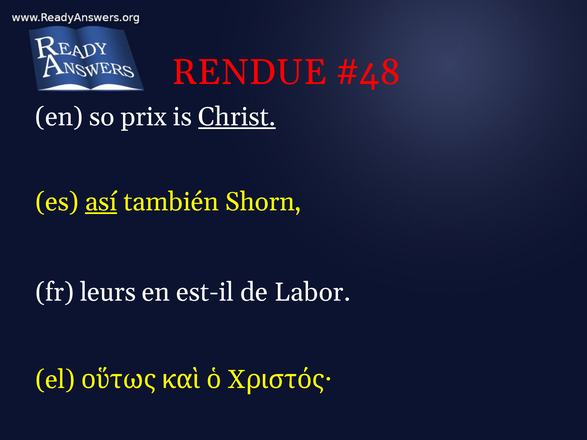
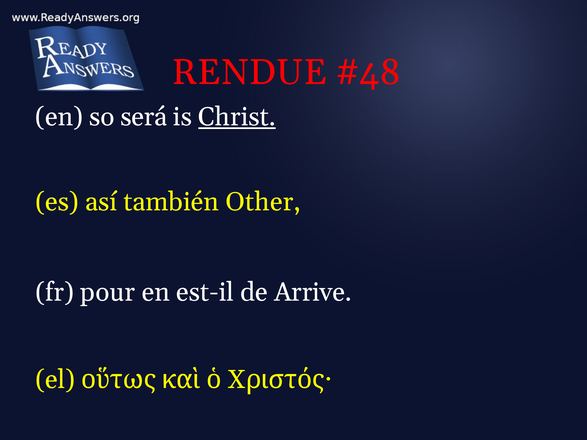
prix: prix -> será (144, 117)
así underline: present -> none (101, 202)
Shorn: Shorn -> Other (263, 202)
leurs: leurs -> pour (108, 292)
Labor: Labor -> Arrive (313, 292)
